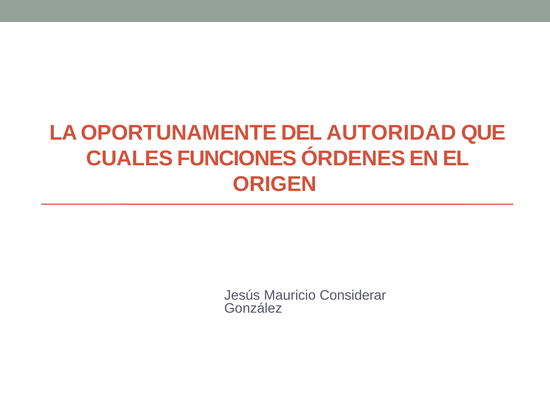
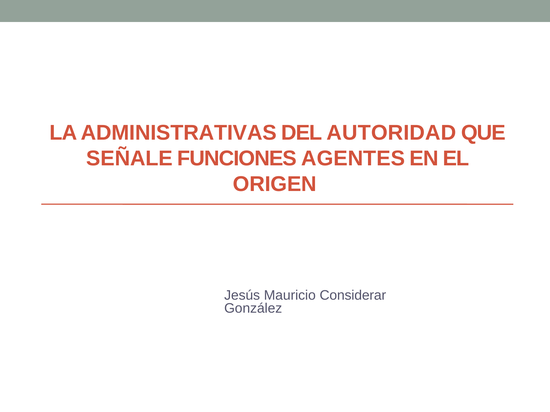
OPORTUNAMENTE: OPORTUNAMENTE -> ADMINISTRATIVAS (179, 133)
CUALES: CUALES -> SEÑALE (130, 159)
ÓRDENES: ÓRDENES -> AGENTES (353, 159)
